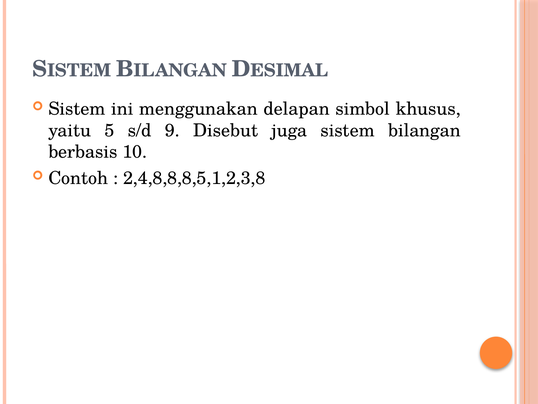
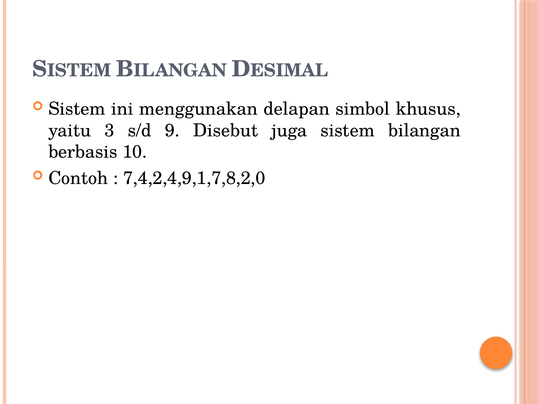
5: 5 -> 3 (110, 130)
2,4,8,8,8,5,1,2,3,8: 2,4,8,8,8,5,1,2,3,8 -> 7,4,2,4,9,1,7,8,2,0 (194, 178)
